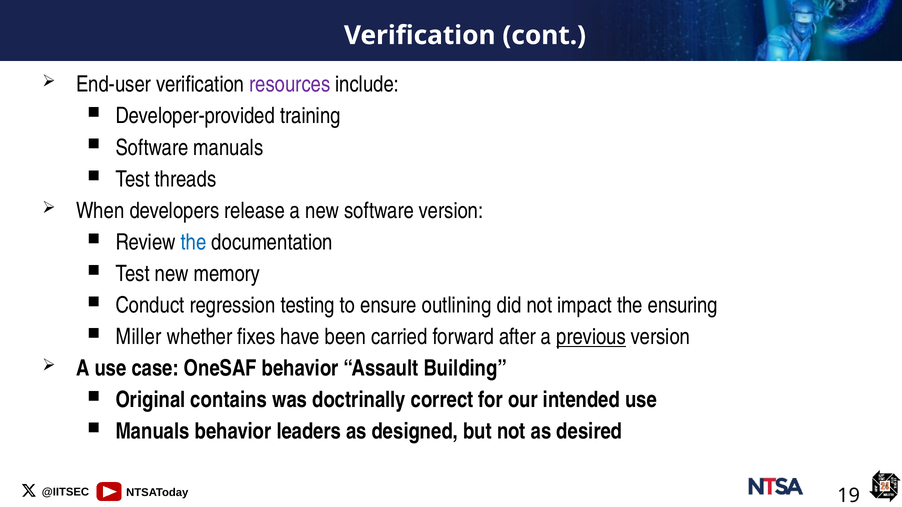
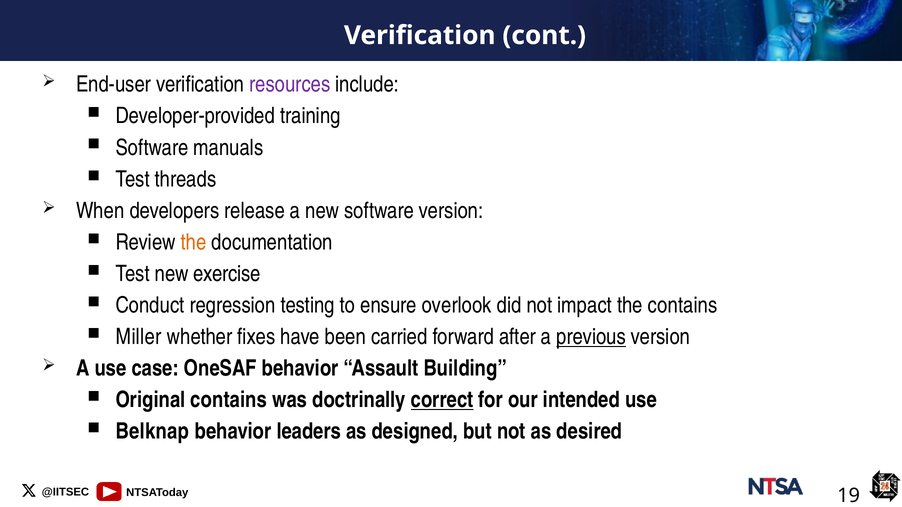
the colour: blue -> orange (194, 242)
memory: memory -> exercise (227, 274)
outlining: outlining -> overlook (457, 305)
the ensuring: ensuring -> contains (683, 305)
correct underline: none -> present (442, 400)
Manuals: Manuals -> Belknap (152, 432)
